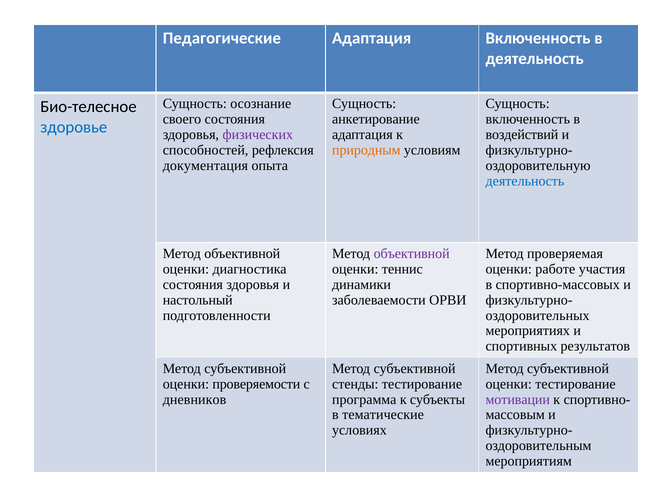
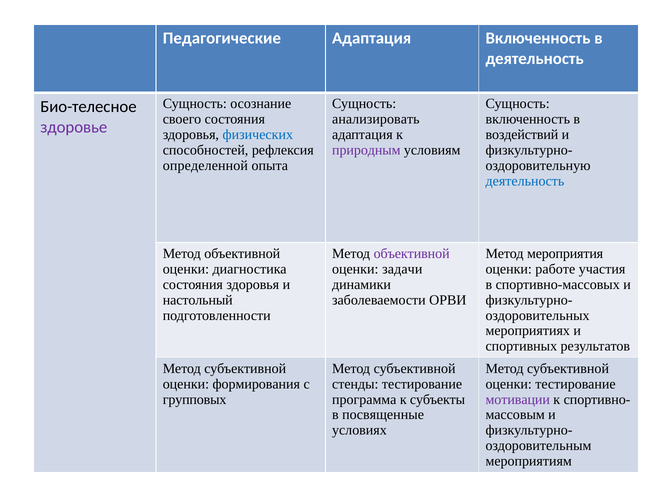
анкетирование: анкетирование -> анализировать (376, 119)
здоровье colour: blue -> purple (74, 127)
физических colour: purple -> blue (258, 135)
природным colour: orange -> purple (366, 150)
документация: документация -> определенной (205, 166)
проверяемая: проверяемая -> мероприятия (565, 254)
теннис: теннис -> задачи (402, 269)
проверяемости: проверяемости -> формирования (256, 384)
дневников: дневников -> групповых (195, 399)
тематические: тематические -> посвященные (383, 415)
